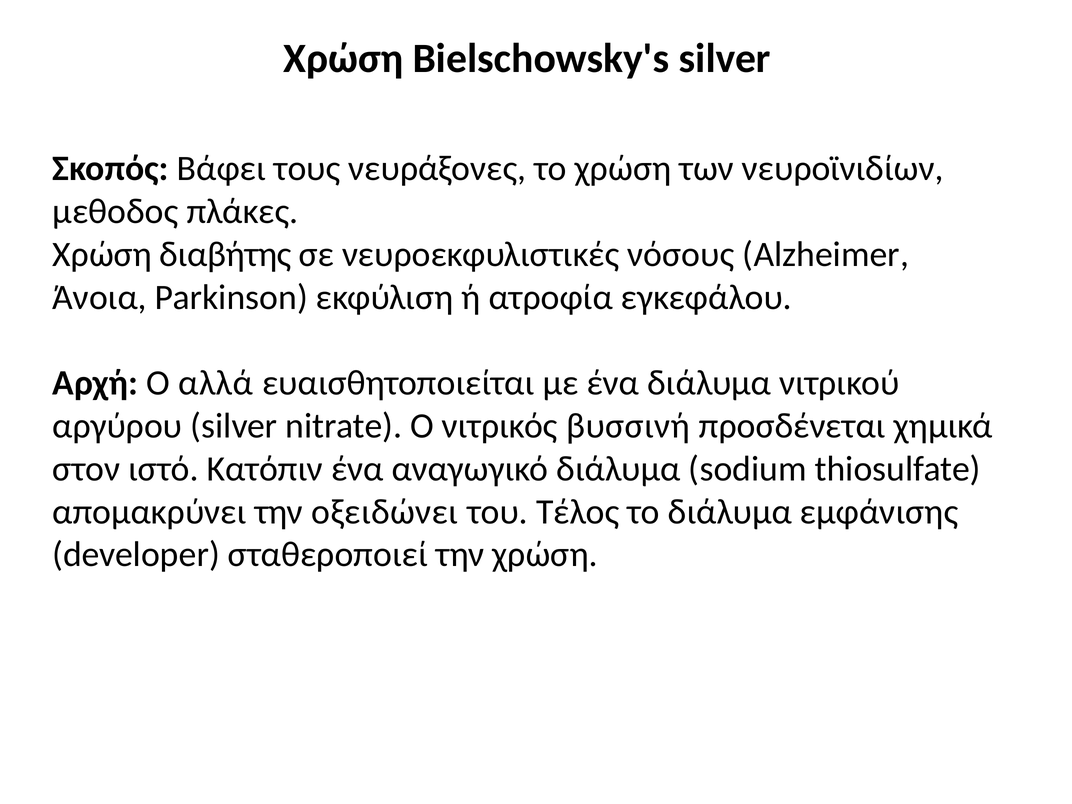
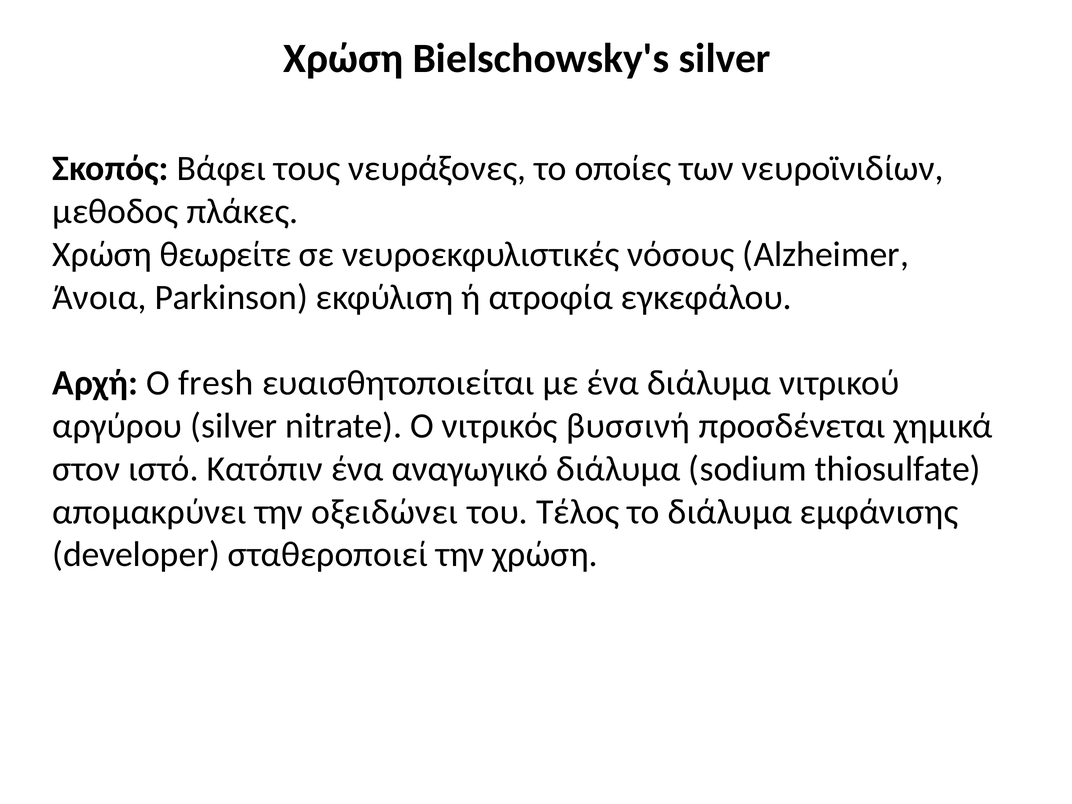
το χρώση: χρώση -> οποίες (623, 169)
διαβήτης: διαβήτης -> θεωρείτε (226, 254)
αλλά: αλλά -> fresh (216, 383)
